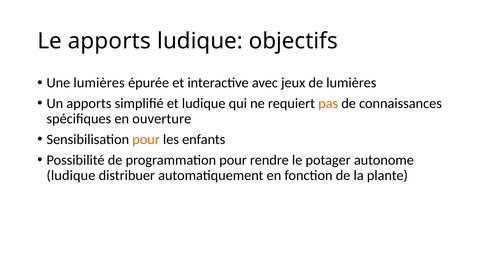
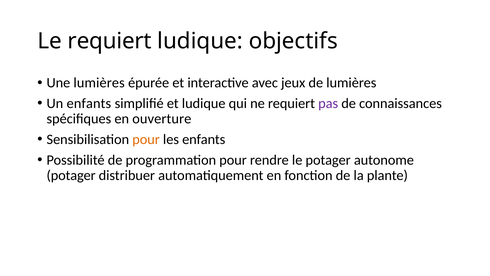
Le apports: apports -> requiert (110, 41)
Un apports: apports -> enfants (89, 103)
pas colour: orange -> purple (328, 103)
ludique: ludique -> potager (71, 175)
